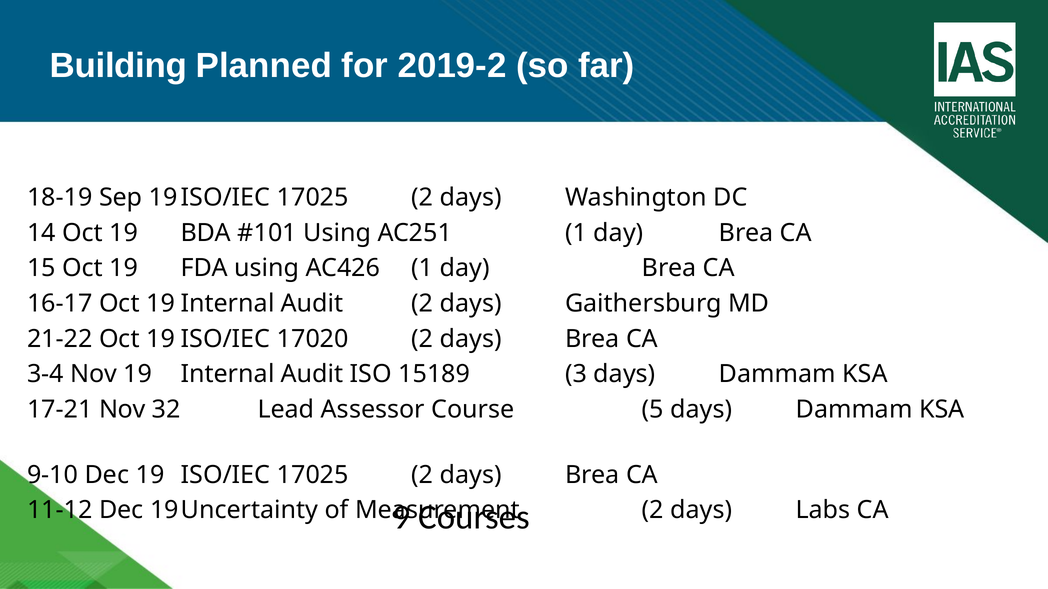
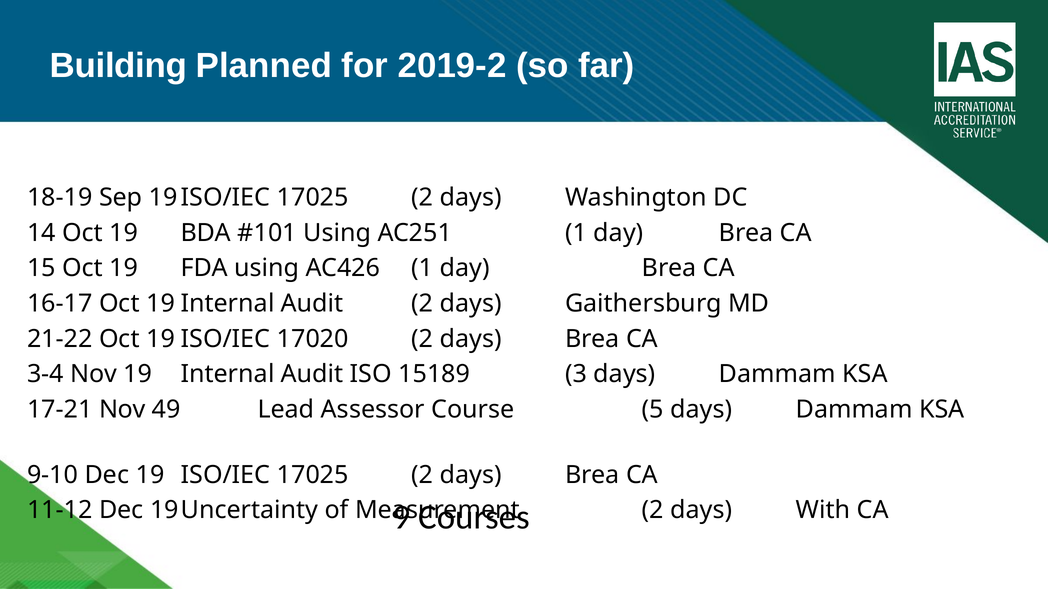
32: 32 -> 49 (166, 410)
Labs: Labs -> With (823, 511)
